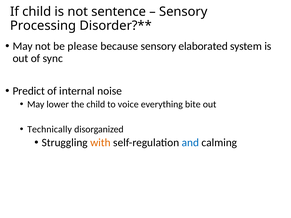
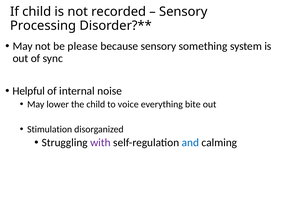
sentence: sentence -> recorded (119, 12)
elaborated: elaborated -> something (203, 46)
Predict: Predict -> Helpful (29, 91)
Technically: Technically -> Stimulation (50, 129)
with colour: orange -> purple (100, 143)
